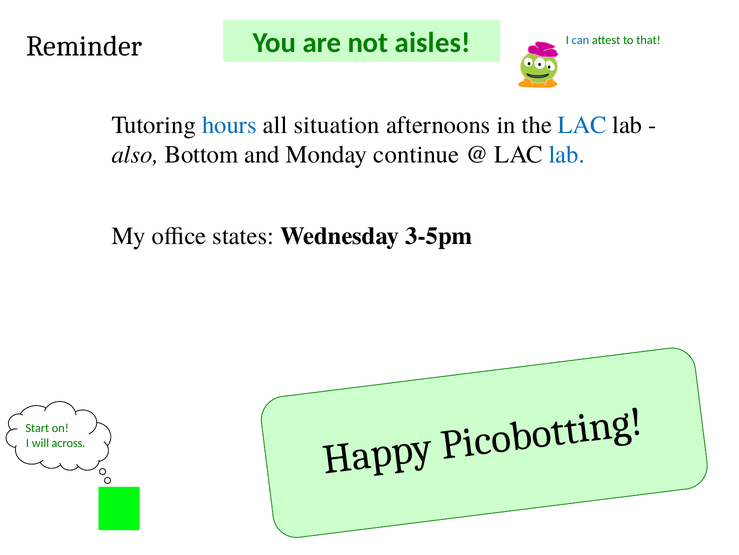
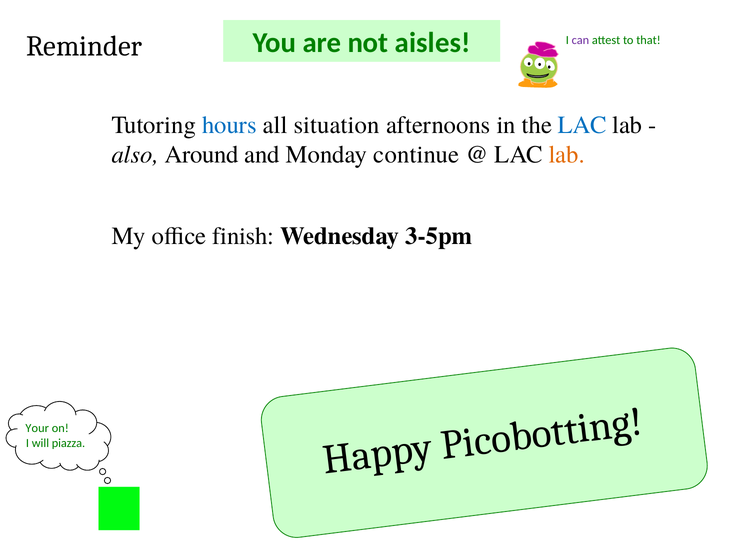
can colour: blue -> purple (580, 40)
Bottom: Bottom -> Around (202, 154)
lab colour: blue -> orange (567, 154)
states: states -> finish (243, 236)
Start: Start -> Your (37, 428)
across: across -> piazza (68, 443)
